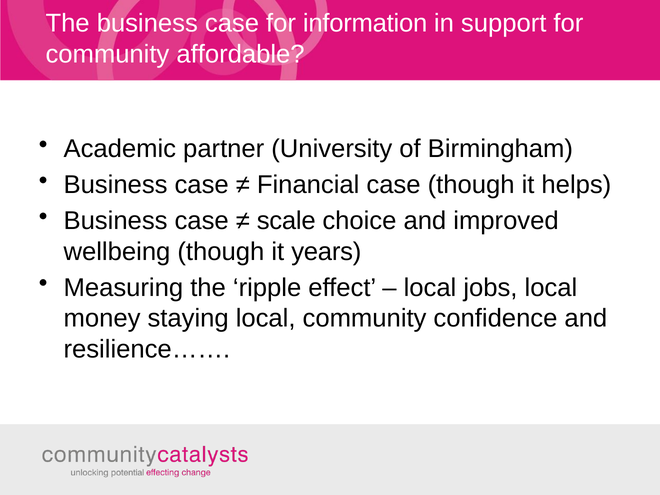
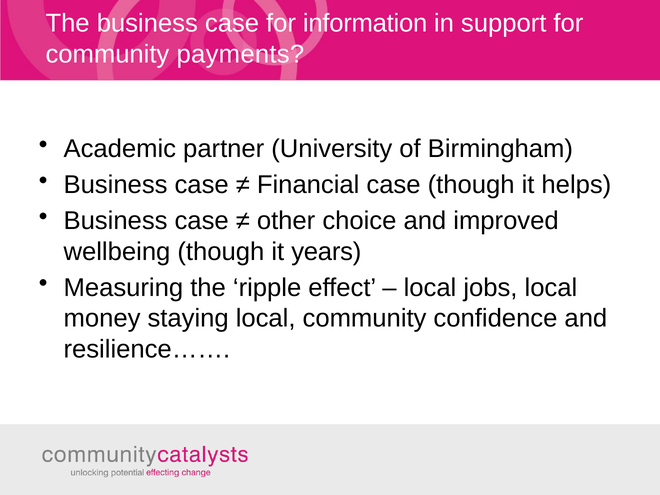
affordable: affordable -> payments (240, 54)
scale: scale -> other (286, 221)
